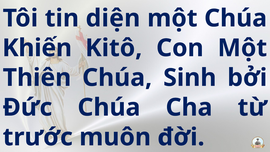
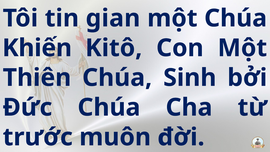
diện: diện -> gian (113, 18)
